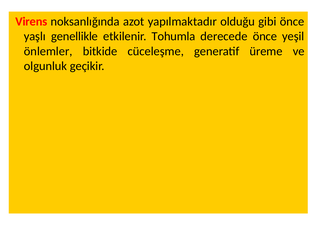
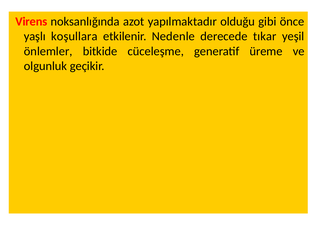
genellikle: genellikle -> koşullara (74, 36)
Tohumla: Tohumla -> Nedenle (173, 36)
derecede önce: önce -> tıkar (265, 36)
